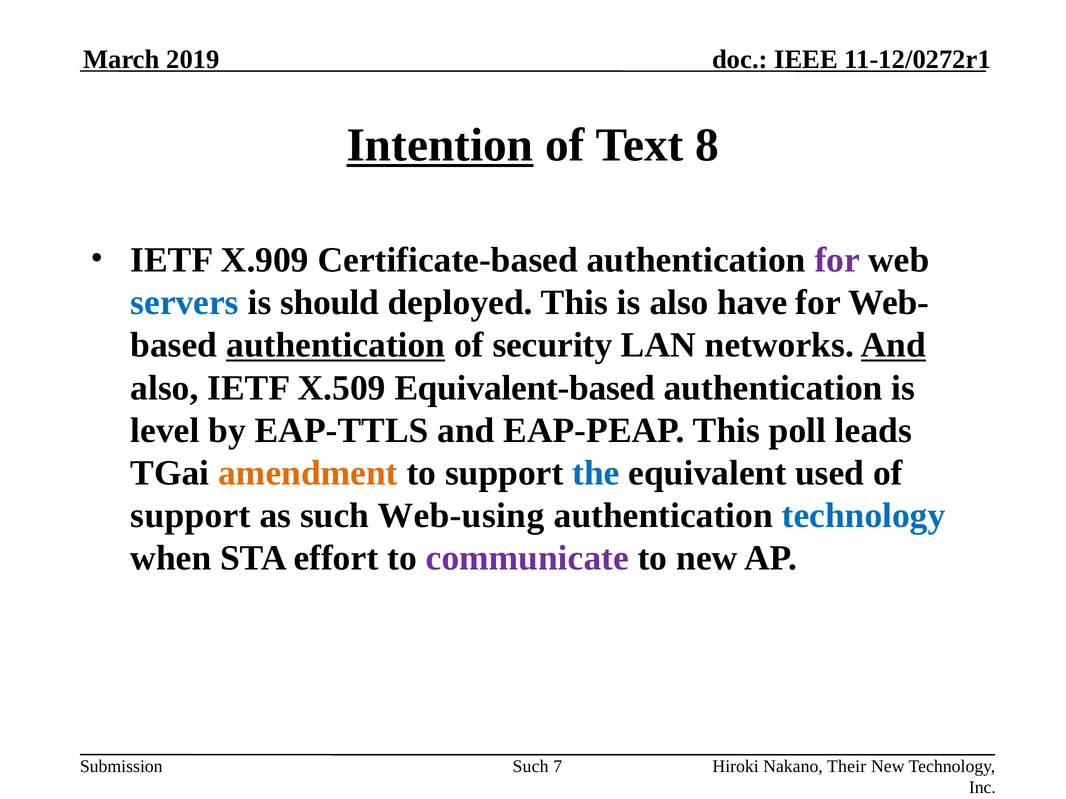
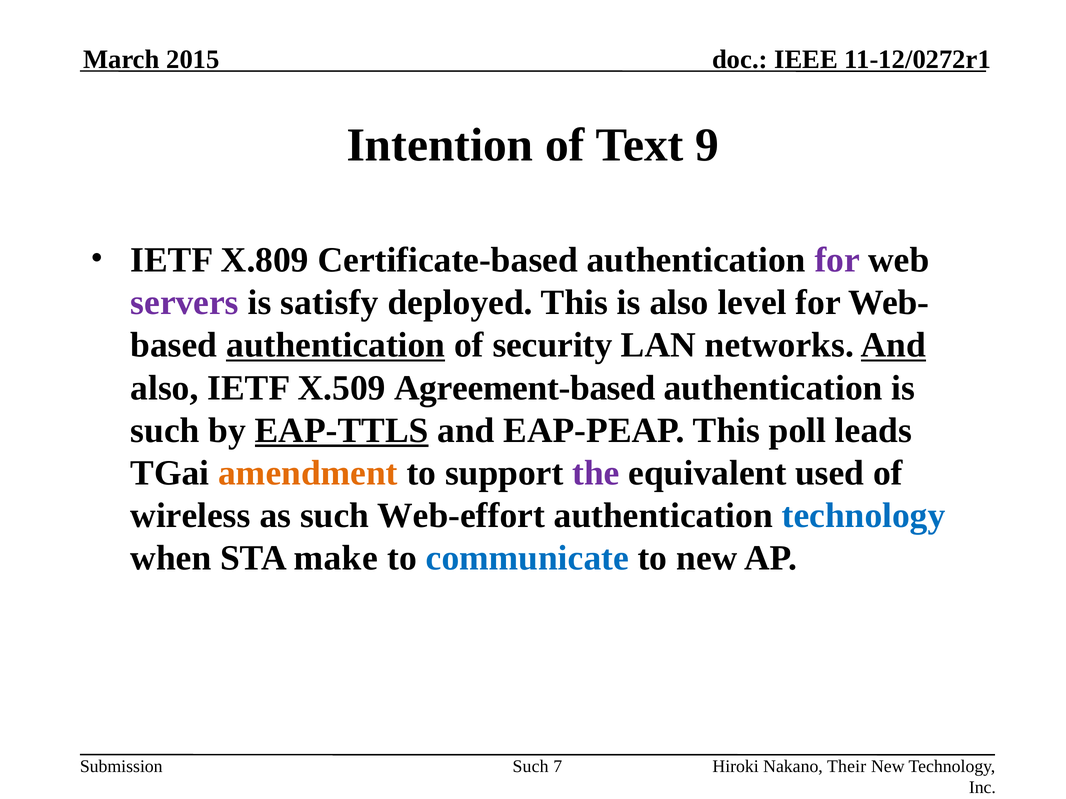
2019: 2019 -> 2015 (193, 59)
Intention underline: present -> none (440, 145)
8: 8 -> 9 (707, 145)
X.909: X.909 -> X.809 (265, 260)
servers colour: blue -> purple (185, 303)
should: should -> satisfy (329, 303)
have: have -> level (752, 303)
Equivalent-based: Equivalent-based -> Agreement-based (525, 388)
level: level -> such (165, 431)
EAP-TTLS underline: none -> present (342, 431)
the colour: blue -> purple (596, 473)
support: support -> wireless (191, 516)
Web-using: Web-using -> Web-effort (461, 516)
effort: effort -> make (336, 559)
communicate colour: purple -> blue (527, 559)
